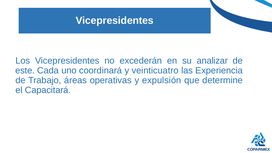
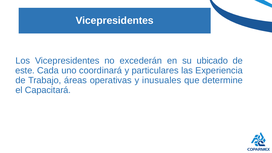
analizar: analizar -> ubicado (212, 61)
veinticuatro: veinticuatro -> particulares (155, 70)
expulsión: expulsión -> inusuales (162, 80)
